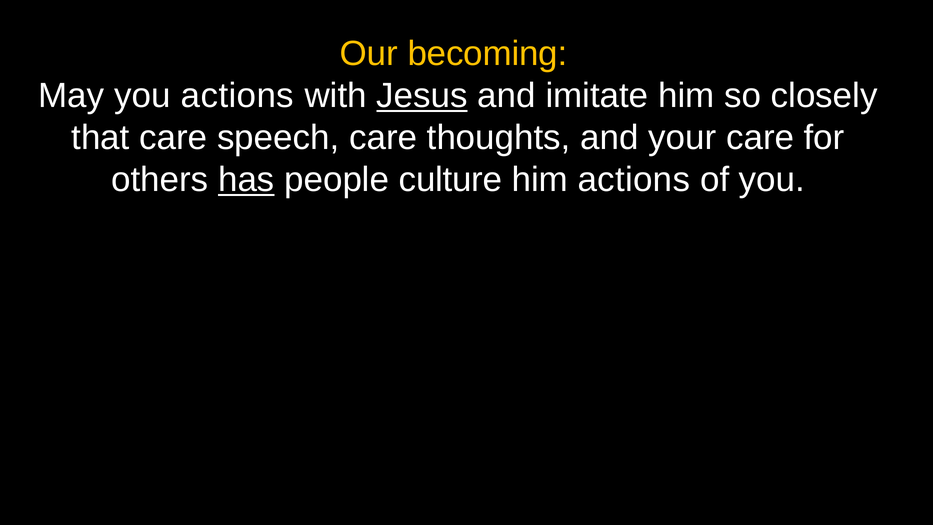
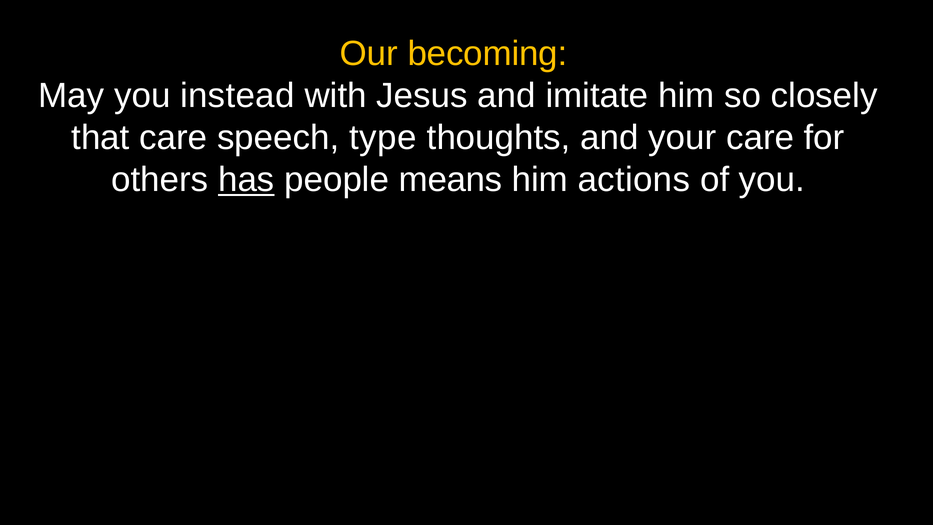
you actions: actions -> instead (237, 96)
Jesus underline: present -> none (422, 96)
speech care: care -> type (383, 138)
culture: culture -> means (451, 180)
